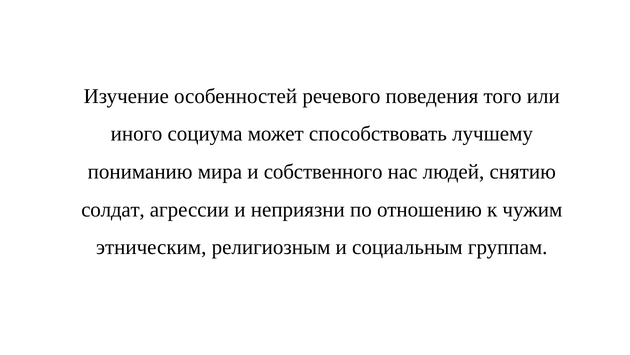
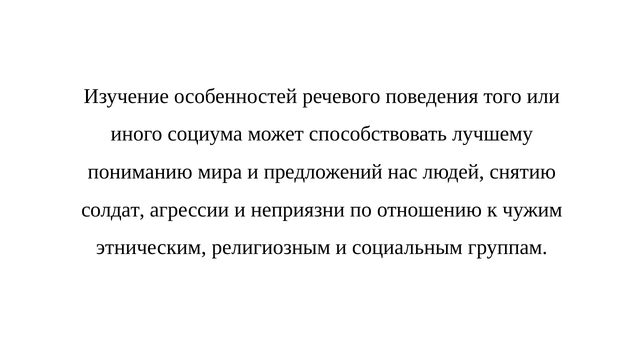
собственного: собственного -> предложений (323, 172)
